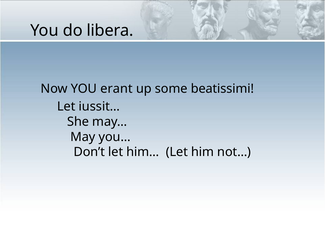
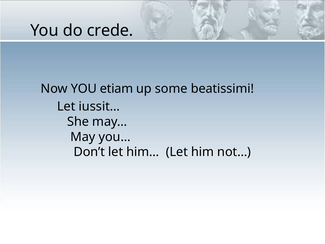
libera: libera -> crede (110, 30)
erant: erant -> etiam (117, 89)
